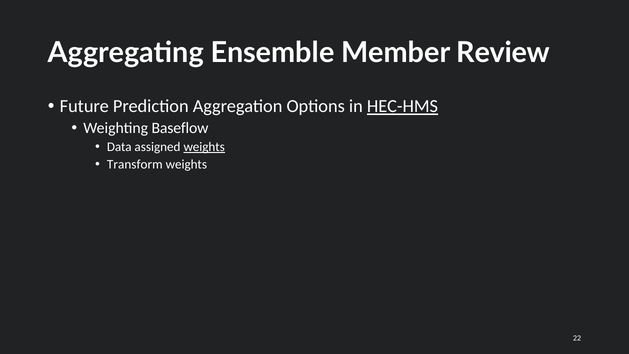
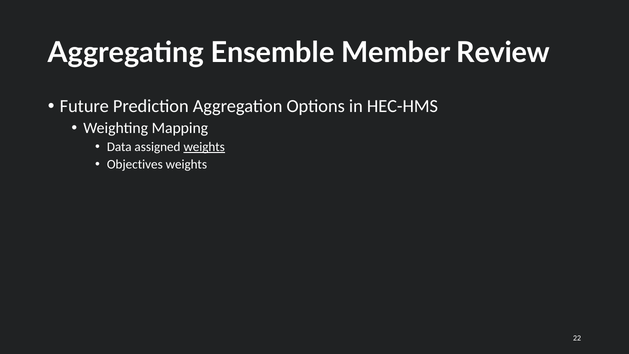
HEC-HMS underline: present -> none (402, 106)
Baseflow: Baseflow -> Mapping (180, 128)
Transform: Transform -> Objectives (135, 164)
